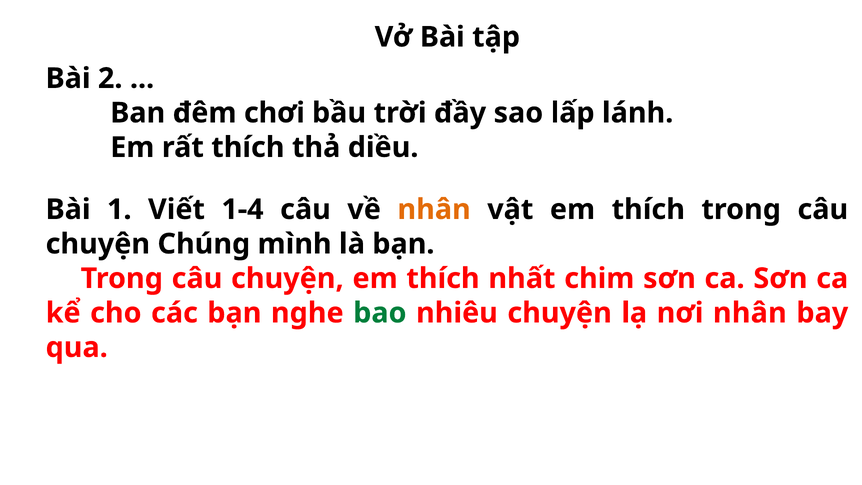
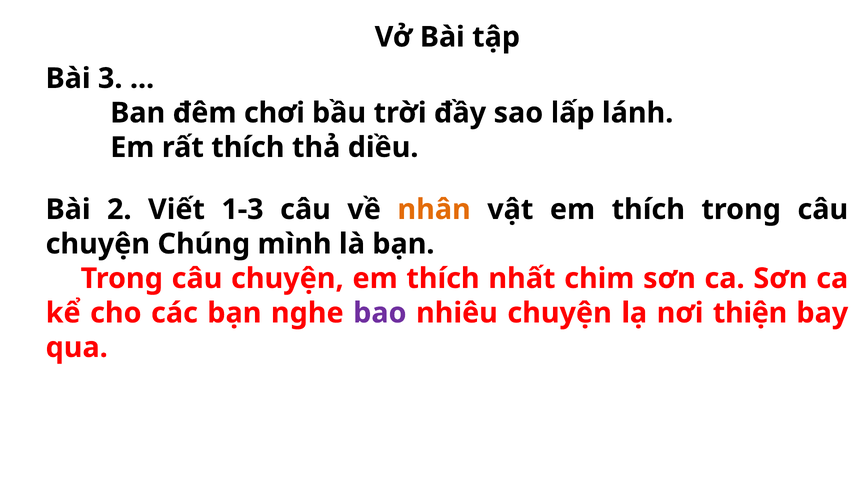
2: 2 -> 3 (110, 78)
1: 1 -> 2 (119, 209)
1-4: 1-4 -> 1-3 (242, 209)
bao colour: green -> purple (380, 313)
nơi nhân: nhân -> thiện (750, 313)
